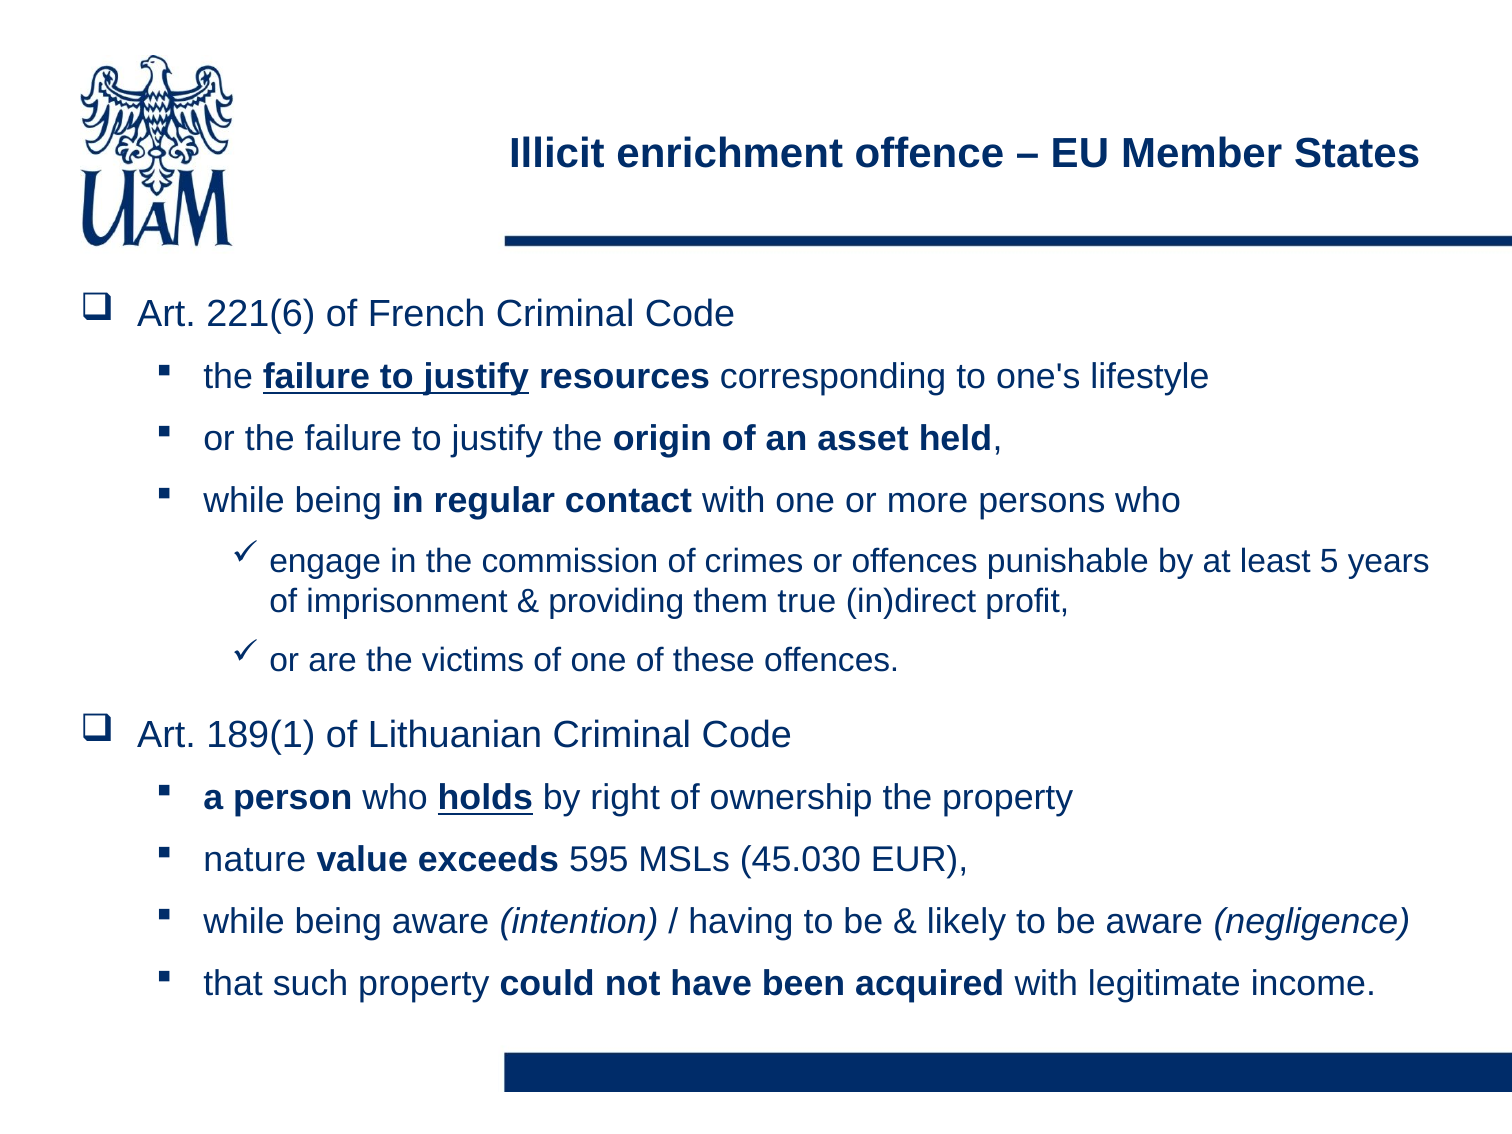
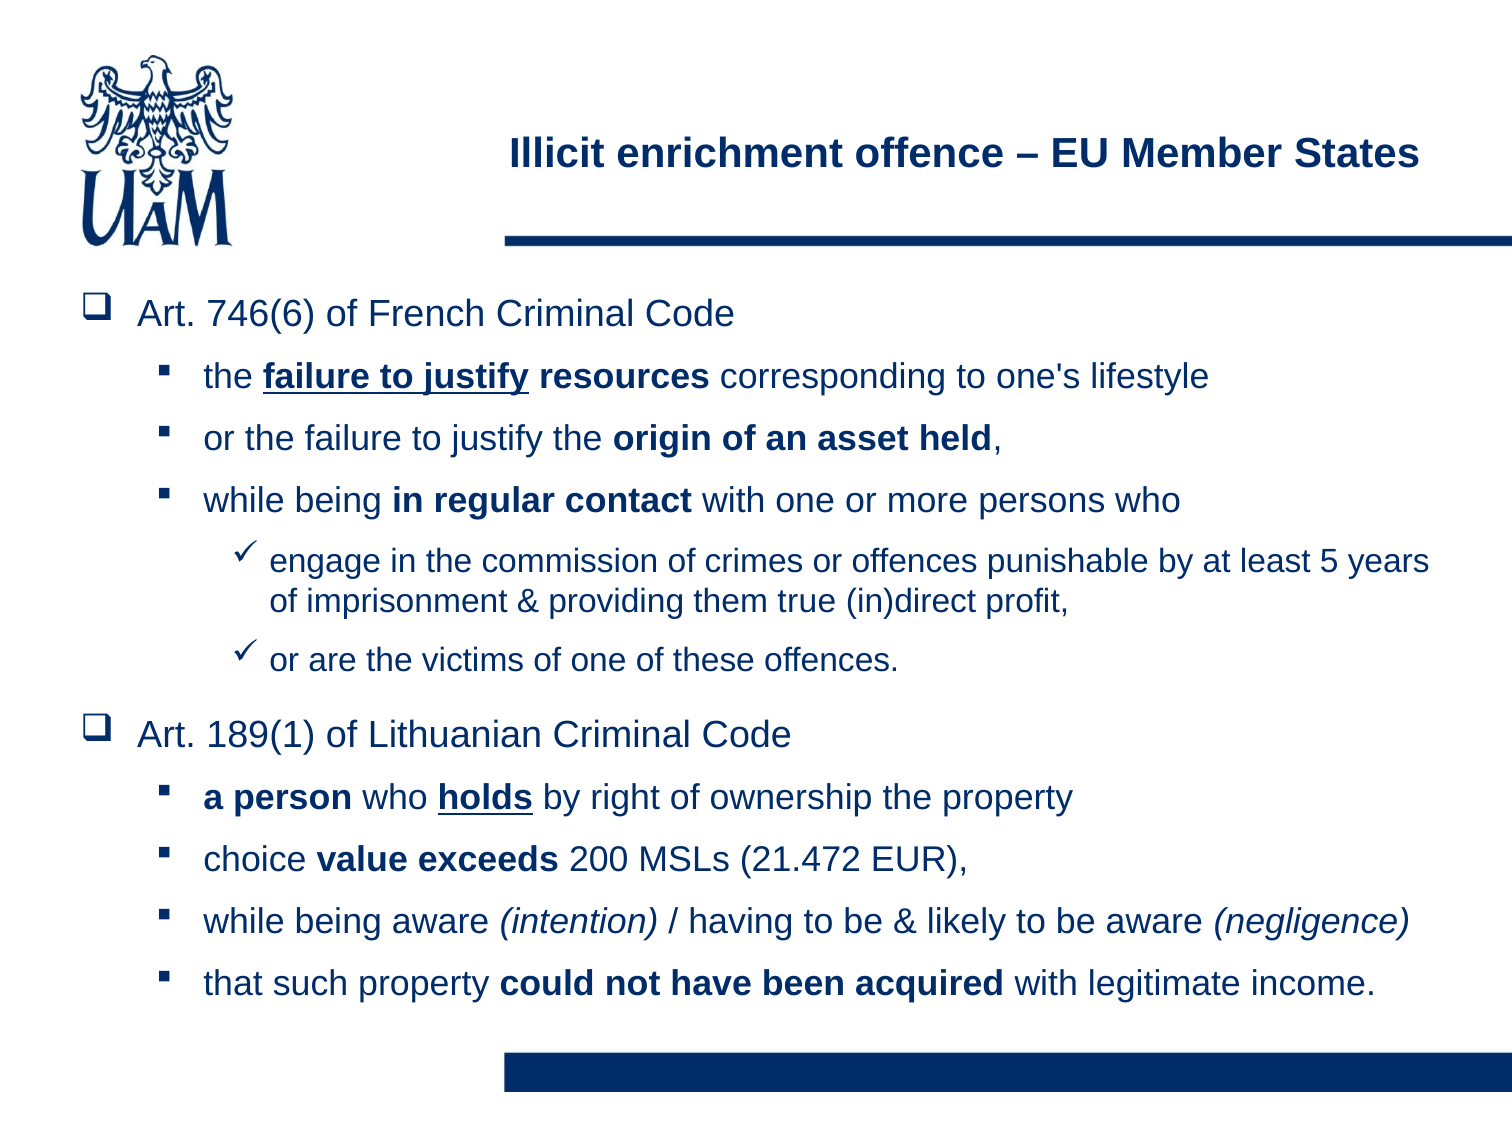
221(6: 221(6 -> 746(6 (261, 314)
nature: nature -> choice (255, 860)
595: 595 -> 200 (599, 860)
45.030: 45.030 -> 21.472 (800, 860)
